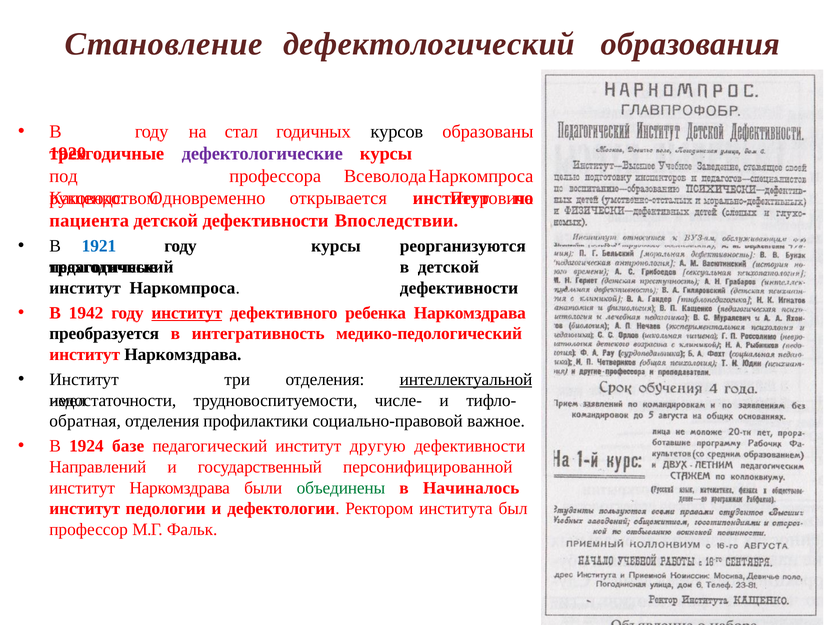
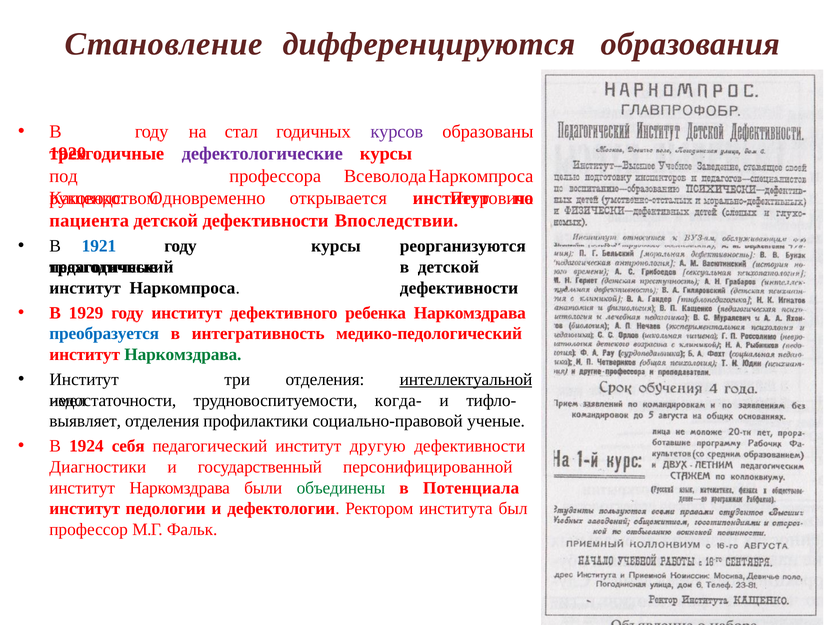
дефектологический: дефектологический -> дифференцируются (429, 44)
курсов colour: black -> purple (397, 132)
1942: 1942 -> 1929 (86, 313)
институт underline: present -> none (187, 313)
преобразуется colour: black -> blue (104, 334)
Наркомздрава colour: black -> green (183, 354)
числе-: числе- -> когда- (398, 400)
обратная: обратная -> выявляет (85, 421)
важное: важное -> ученые (496, 421)
базе: базе -> себя (128, 446)
Направлений: Направлений -> Диагностики (98, 467)
Начиналось: Начиналось -> Потенциала (471, 488)
